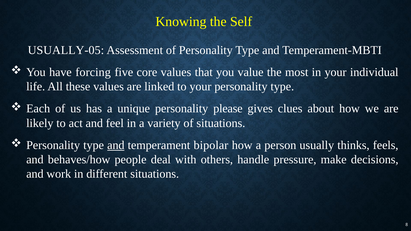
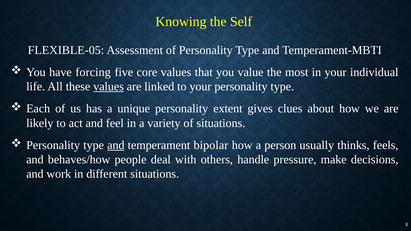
USUALLY-05: USUALLY-05 -> FLEXIBLE-05 (66, 50)
values underline: none -> present (109, 87)
please: please -> extent (228, 109)
